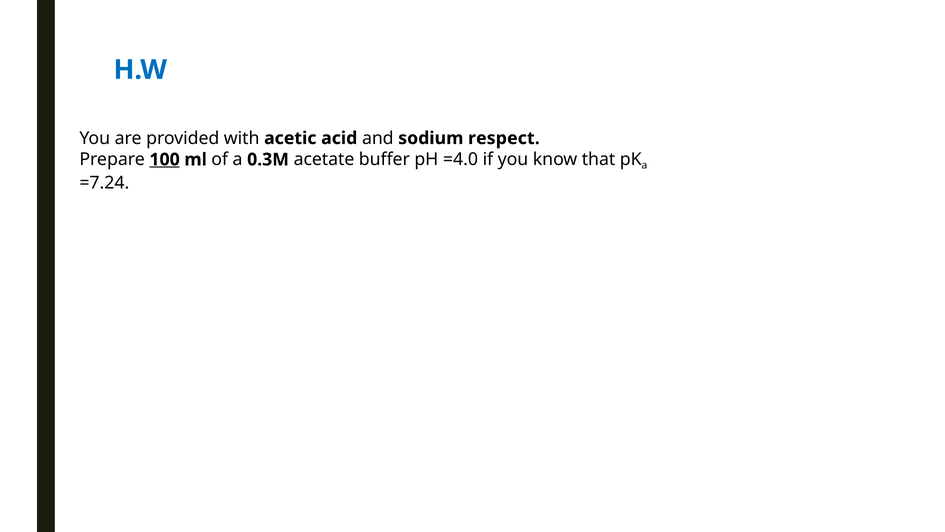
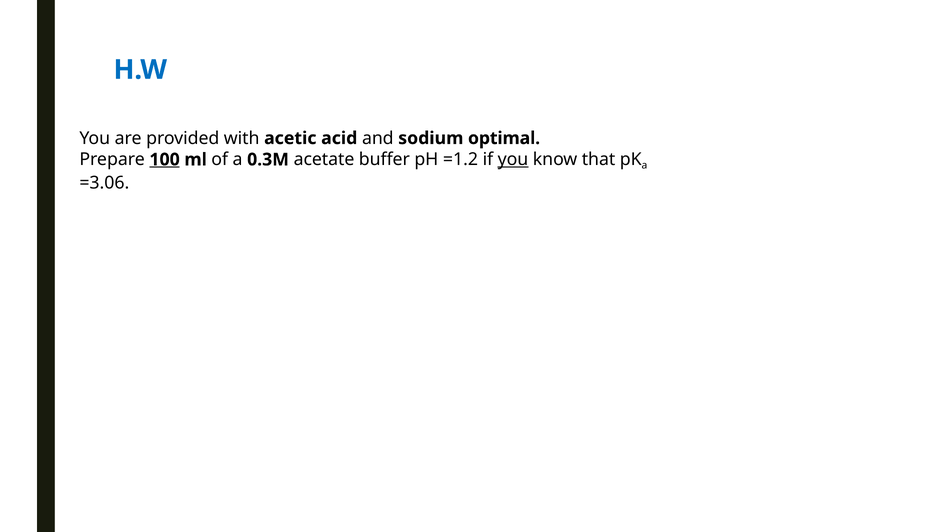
respect: respect -> optimal (504, 138)
=4.0: =4.0 -> =1.2 (460, 159)
you underline: none -> present (513, 159)
=7.24: =7.24 -> =3.06 (104, 183)
